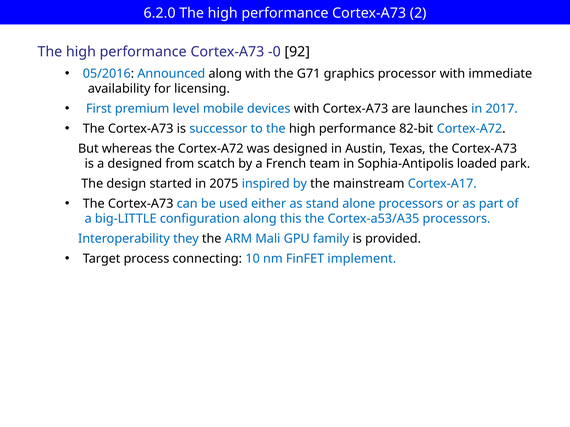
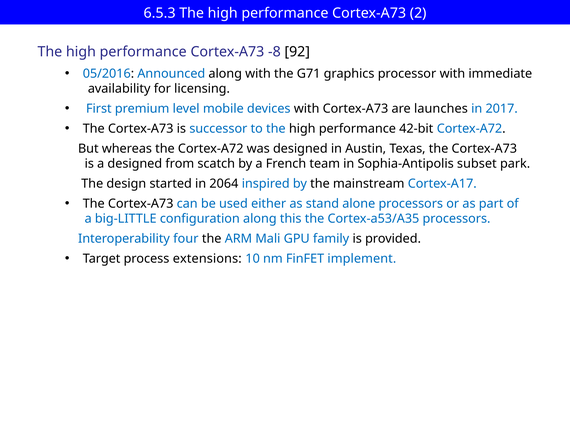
6.2.0: 6.2.0 -> 6.5.3 (160, 13)
-0: -0 -> -8 (274, 52)
82-bit: 82-bit -> 42-bit (416, 129)
loaded: loaded -> subset (477, 164)
2075: 2075 -> 2064 (224, 184)
they: they -> four (186, 239)
connecting: connecting -> extensions (207, 259)
